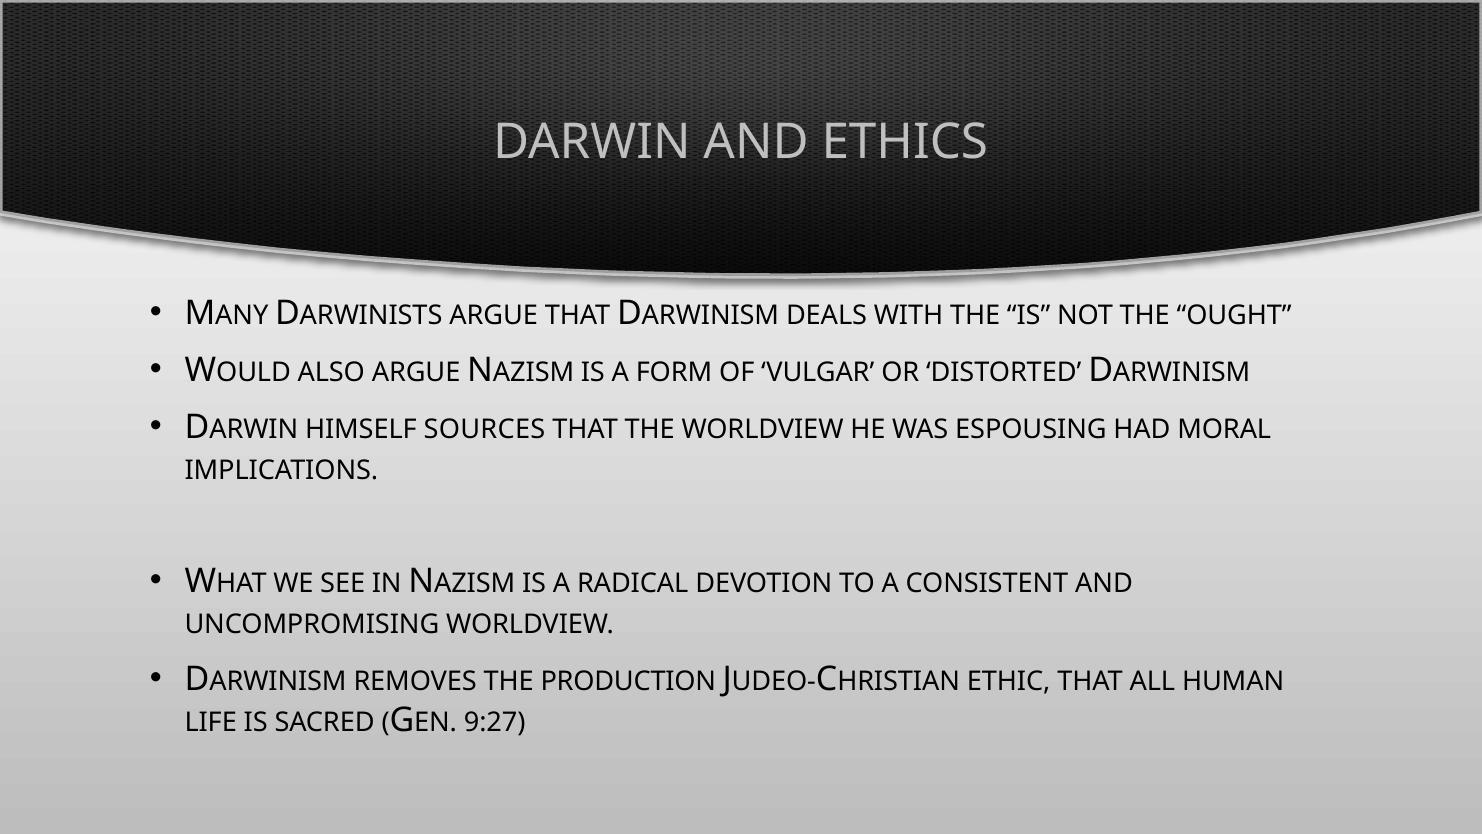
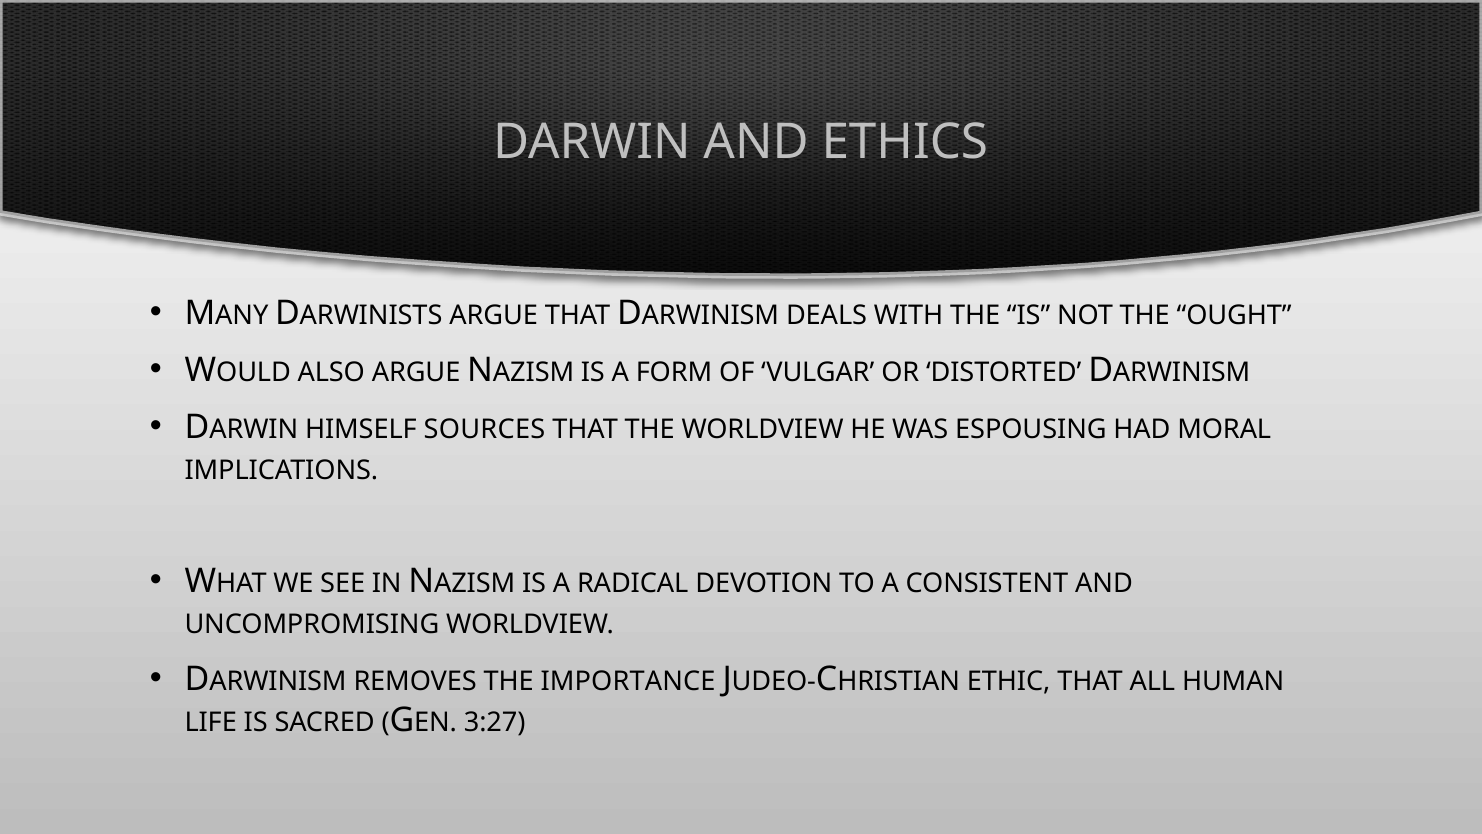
PRODUCTION: PRODUCTION -> IMPORTANCE (628, 681)
9:27: 9:27 -> 3:27 (495, 722)
